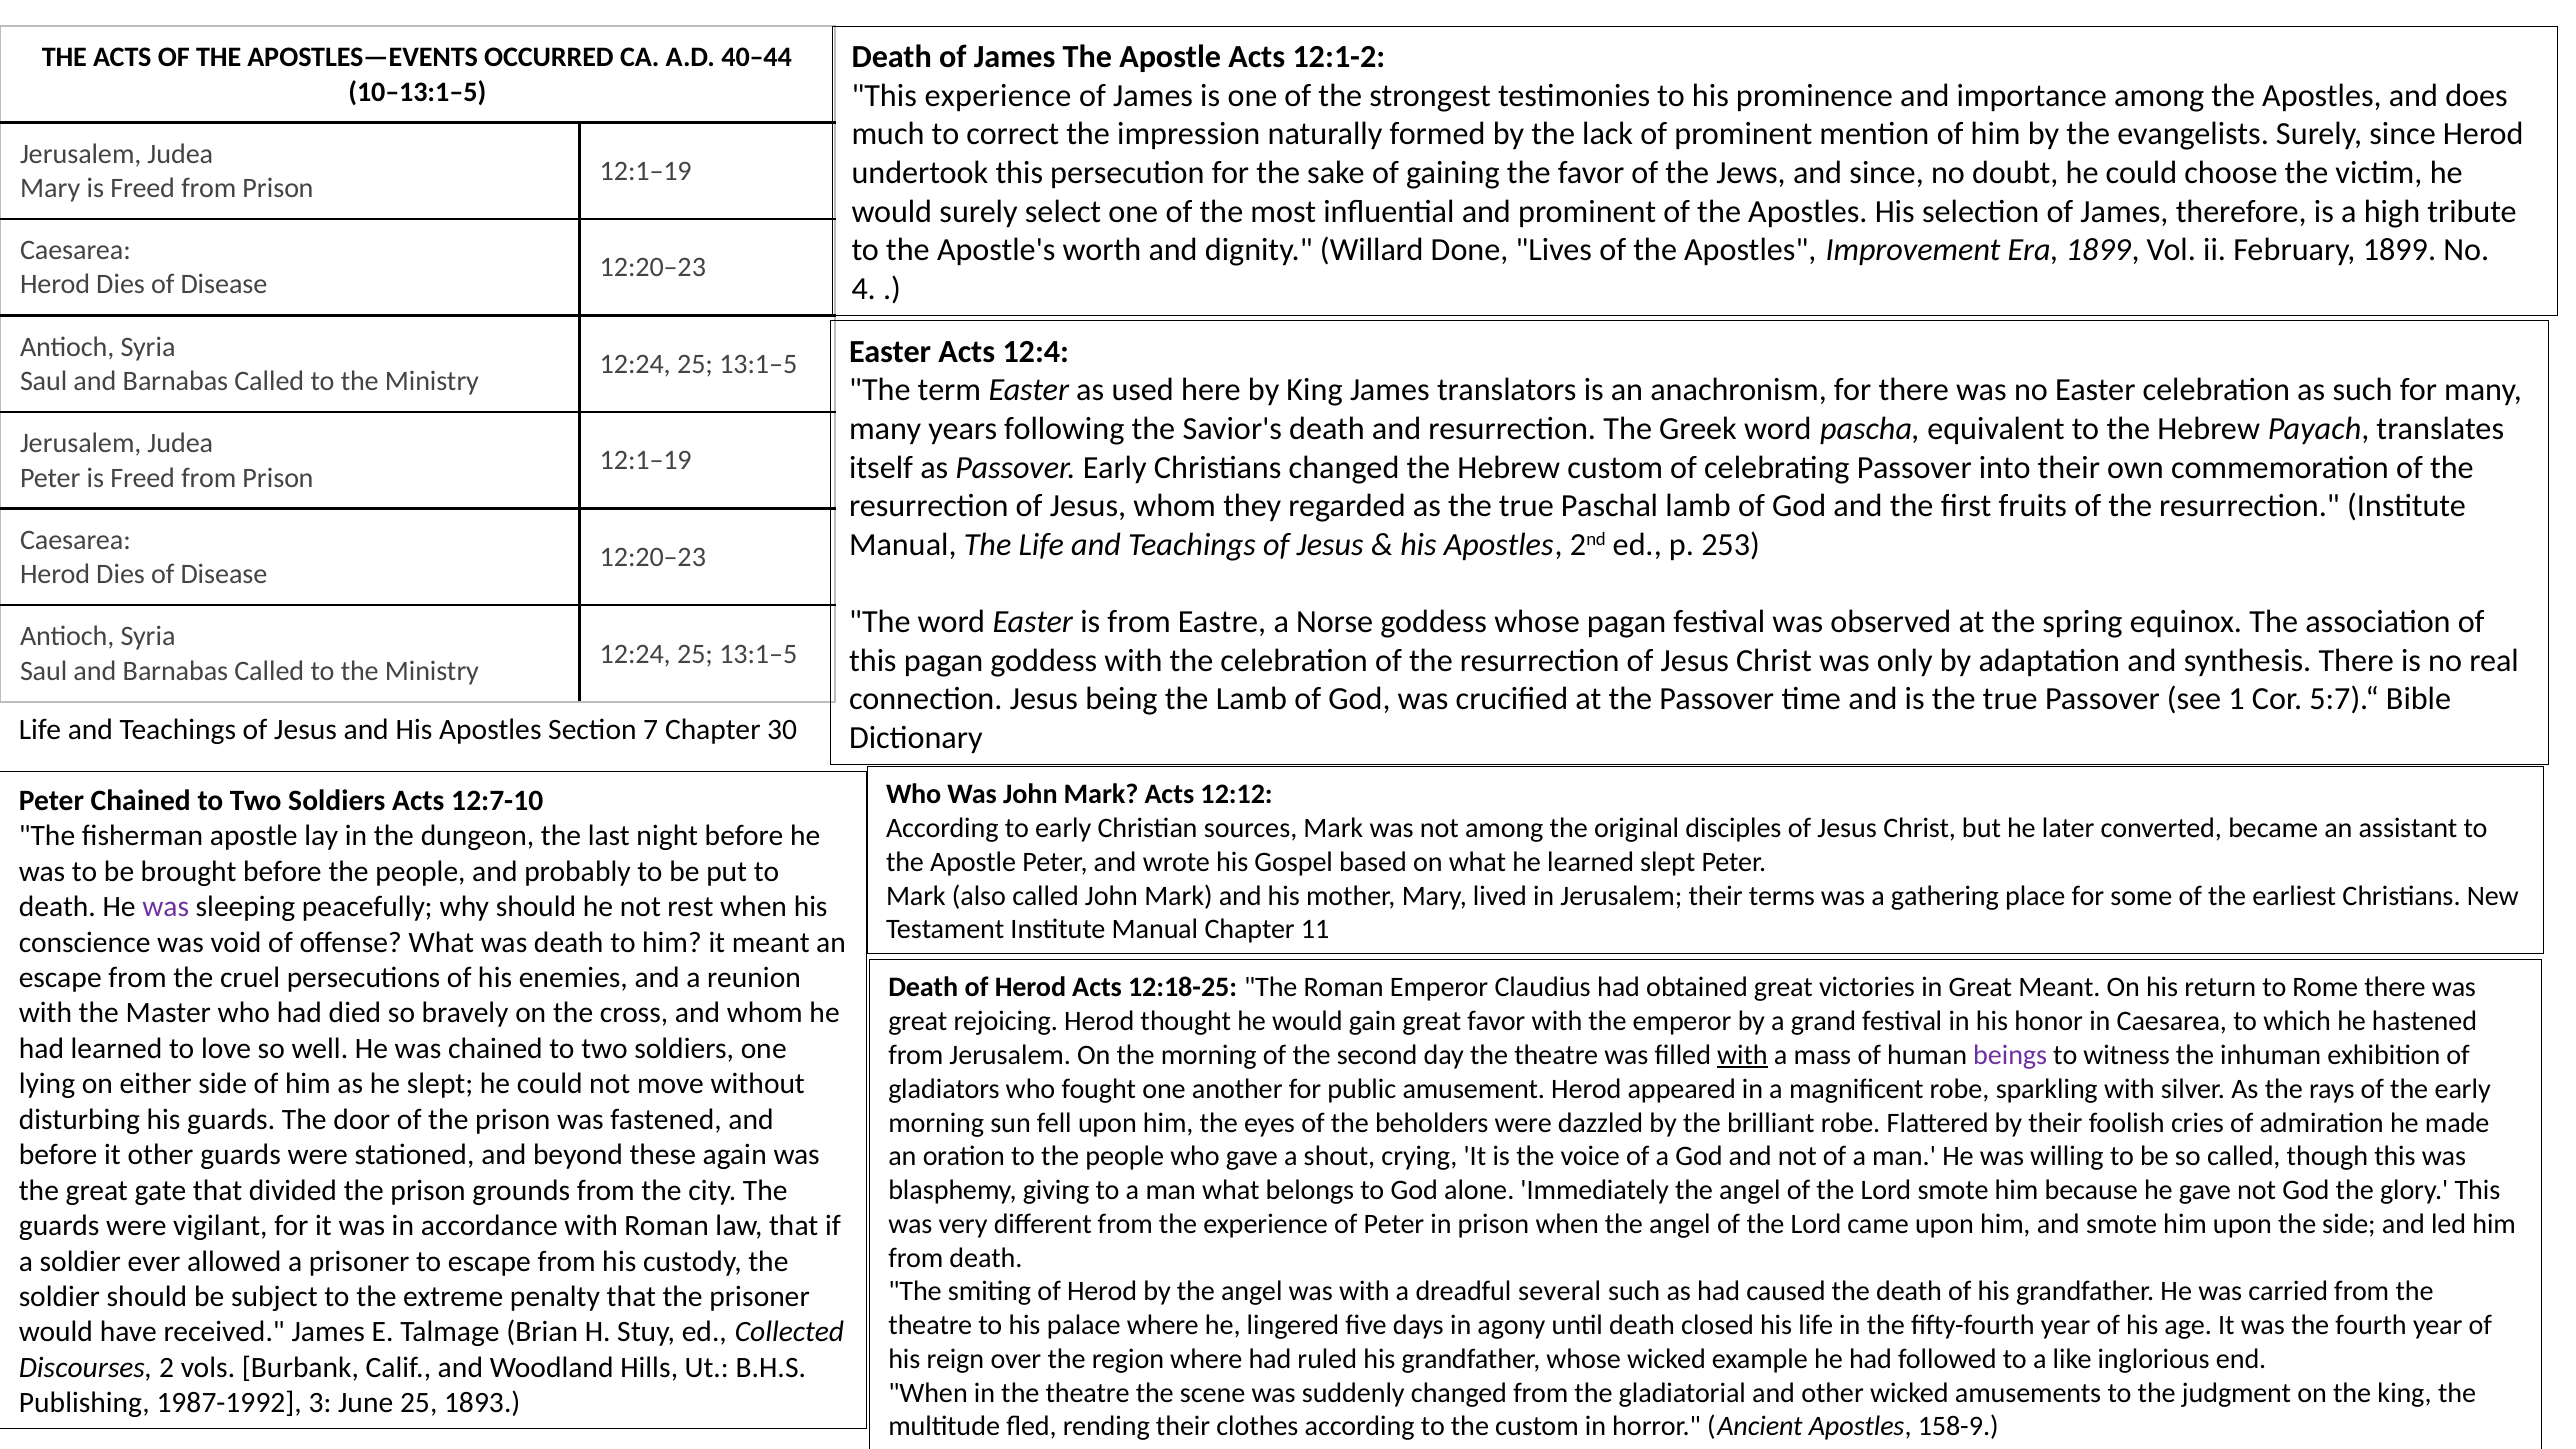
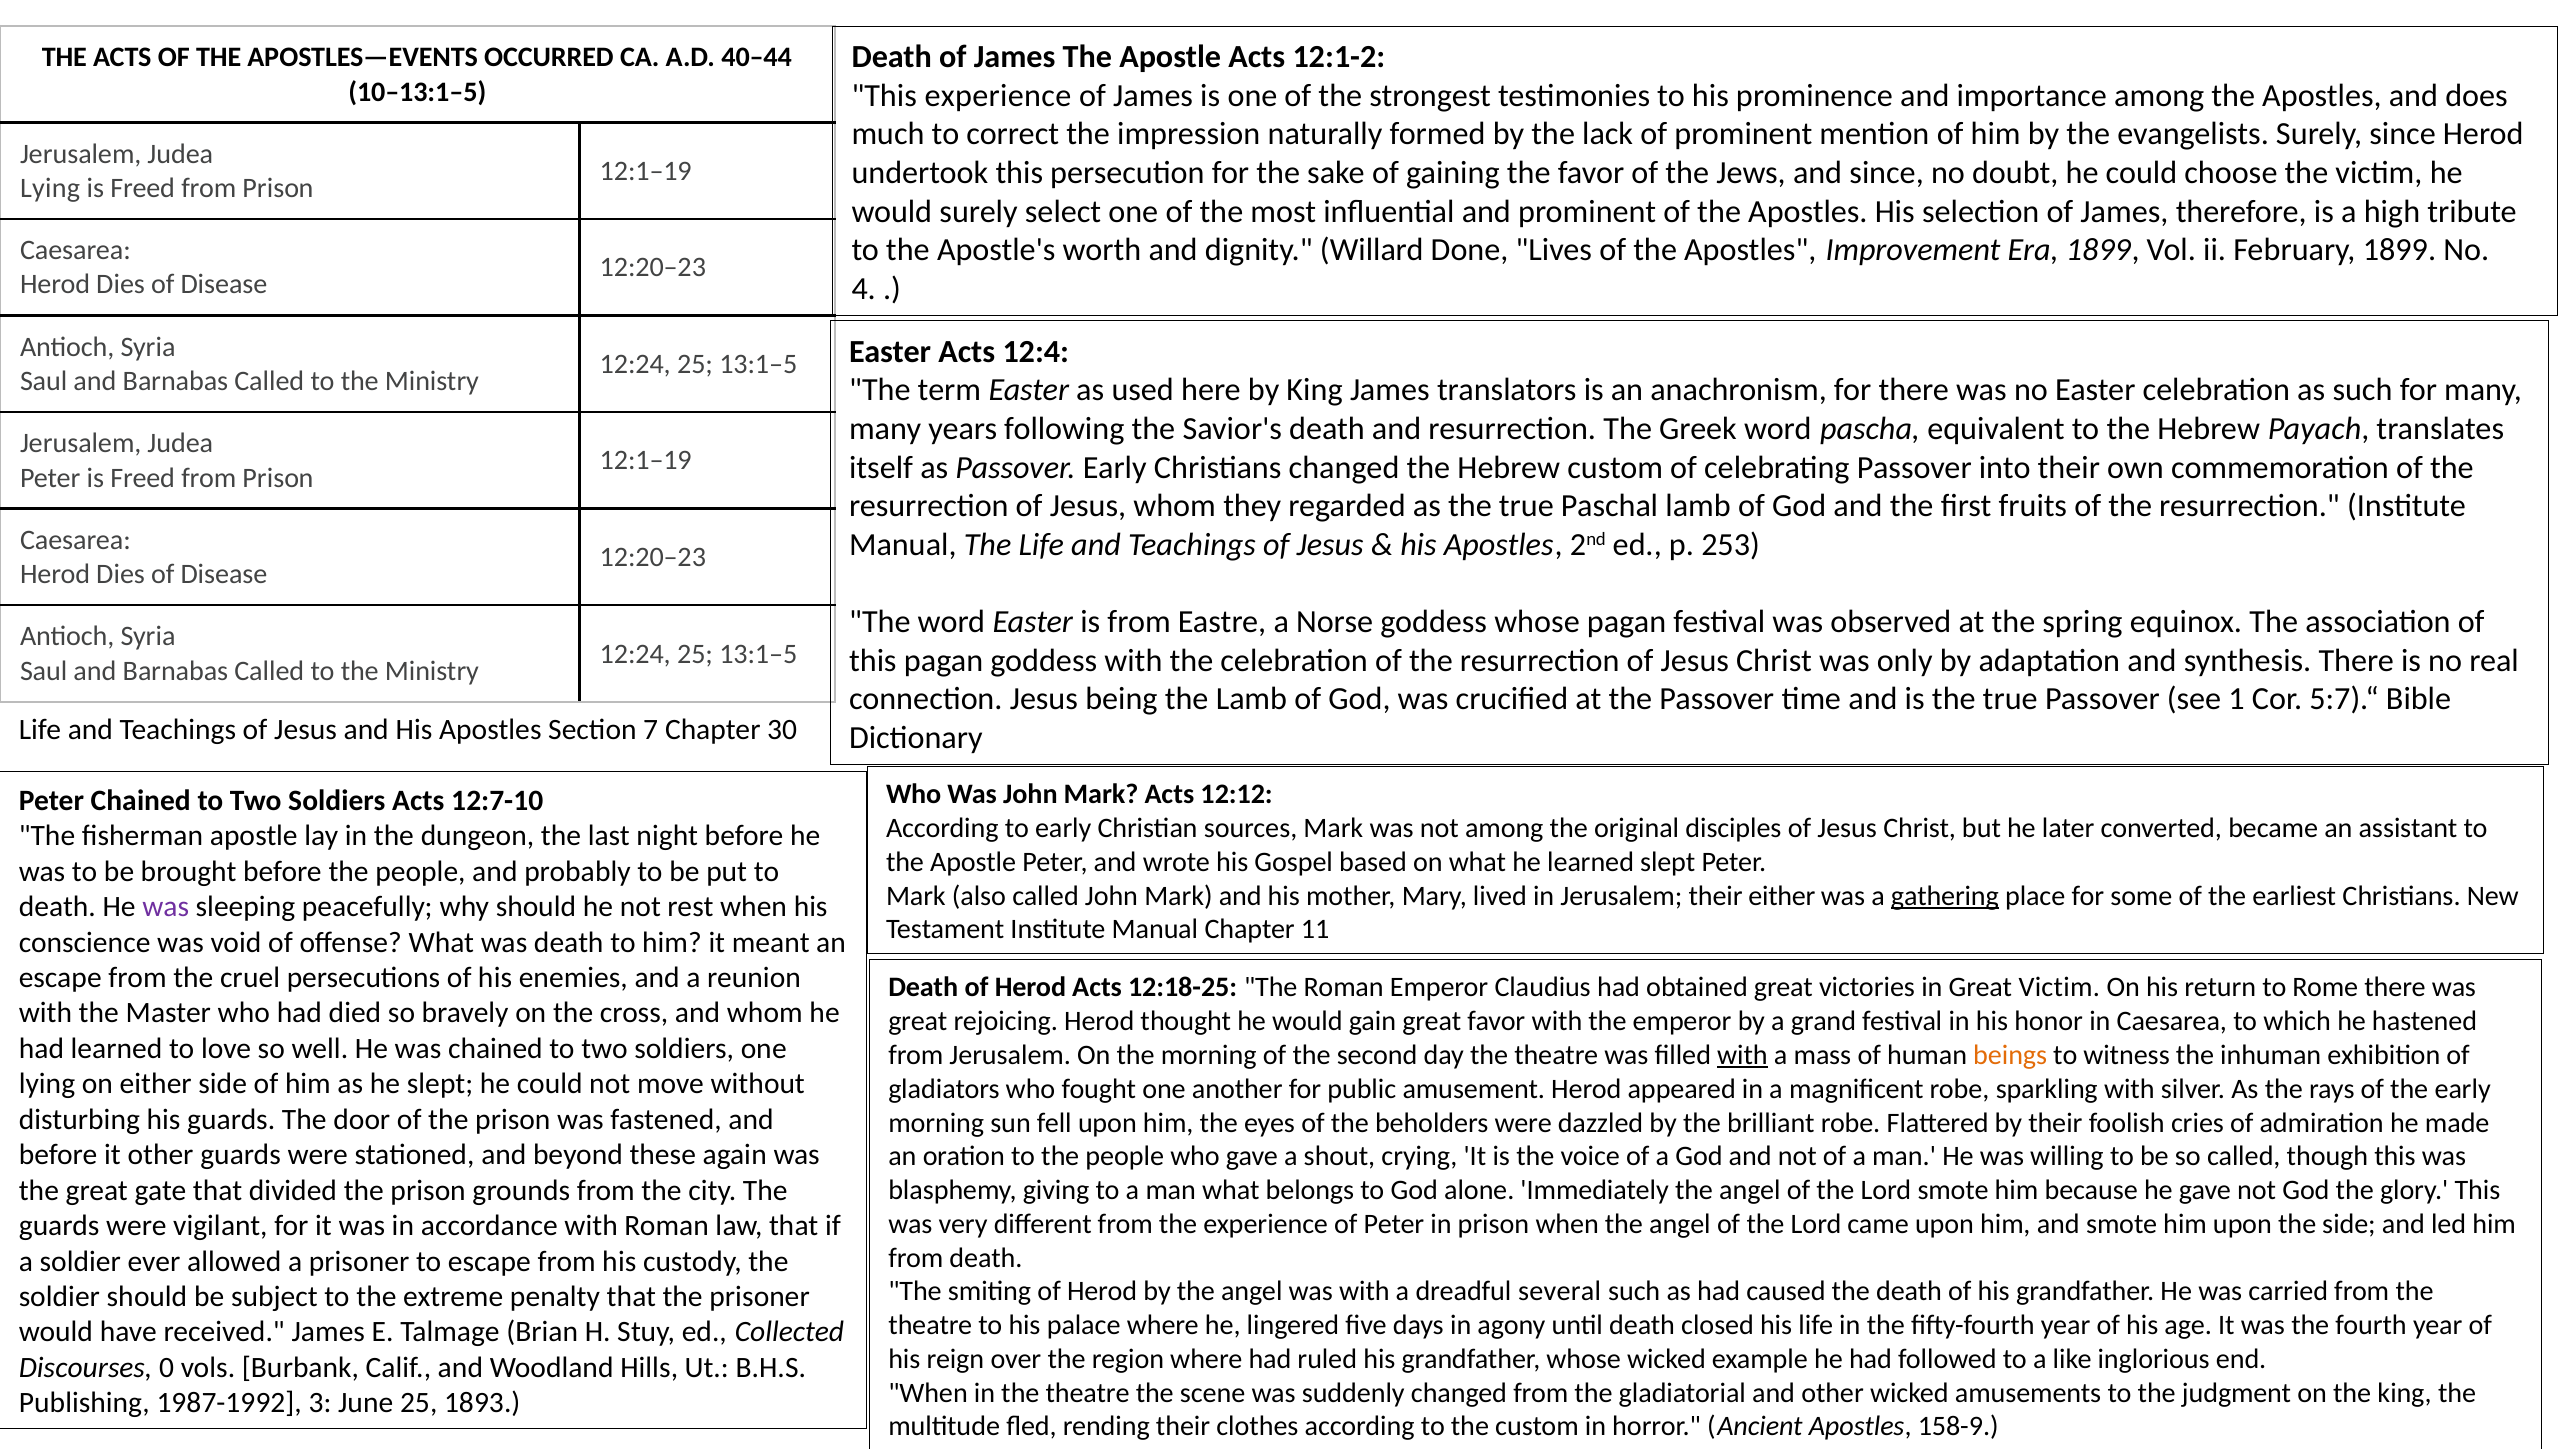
Mary: Mary -> Lying (50, 188)
their terms: terms -> either (1782, 896)
gathering underline: none -> present (1945, 896)
Great Meant: Meant -> Victim (2059, 988)
beings colour: purple -> orange (2010, 1055)
2: 2 -> 0 (167, 1368)
